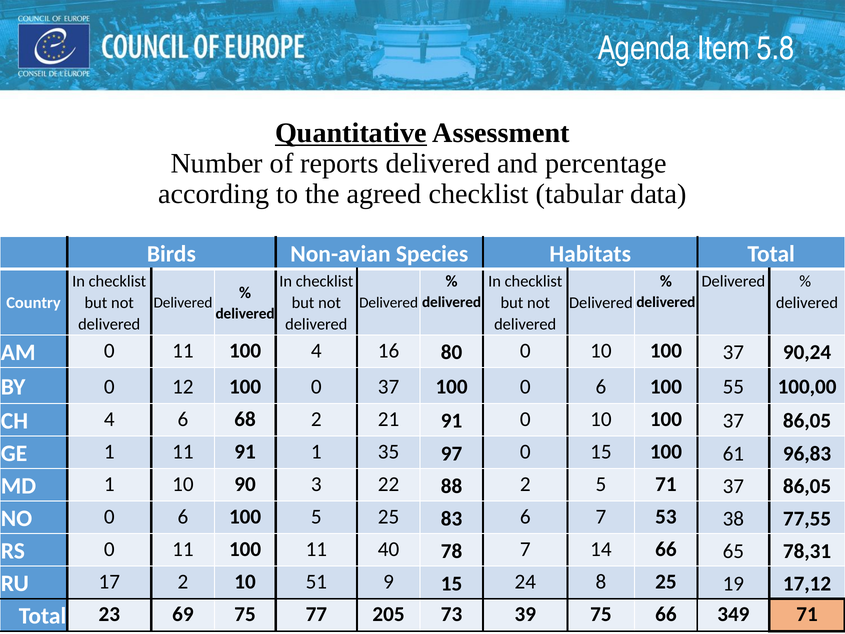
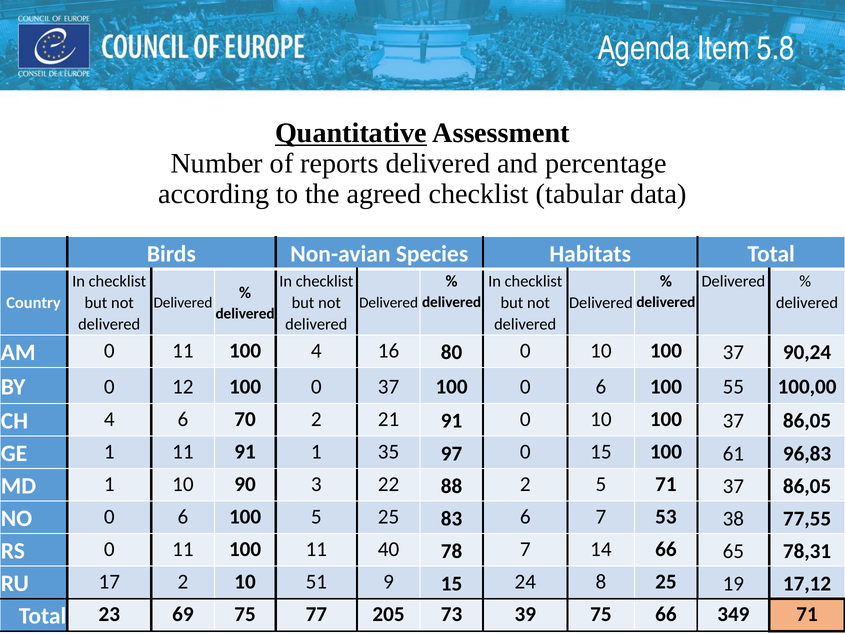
68: 68 -> 70 (245, 419)
